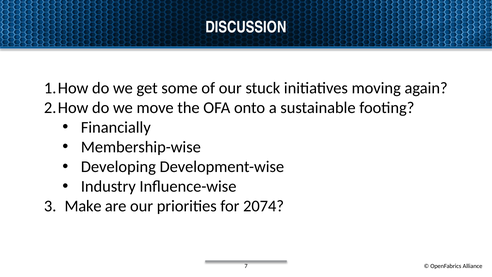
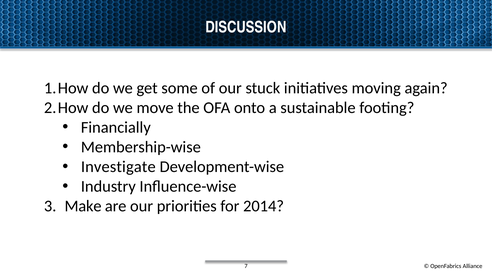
Developing: Developing -> Investigate (118, 167)
2074: 2074 -> 2014 (264, 206)
